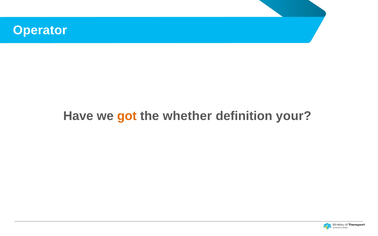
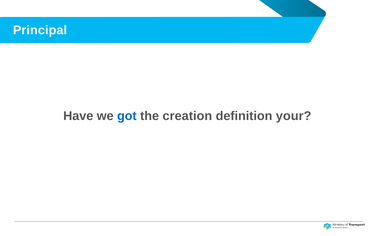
Operator: Operator -> Principal (40, 30)
got colour: orange -> blue (127, 116)
whether: whether -> creation (187, 116)
